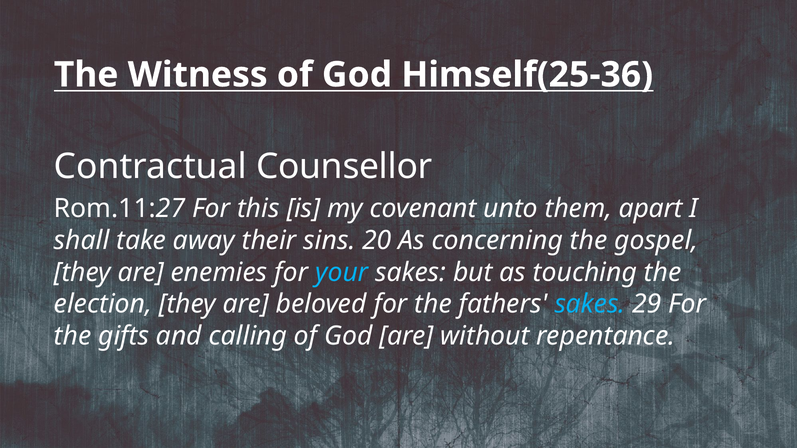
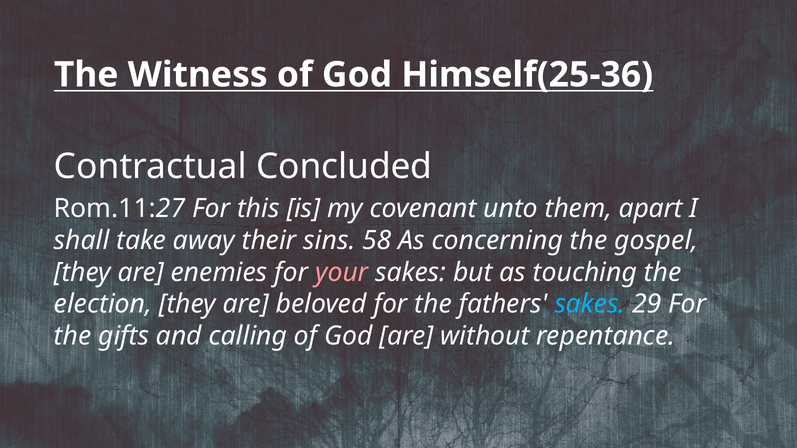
Counsellor: Counsellor -> Concluded (344, 167)
20: 20 -> 58 (377, 241)
your colour: light blue -> pink (342, 273)
